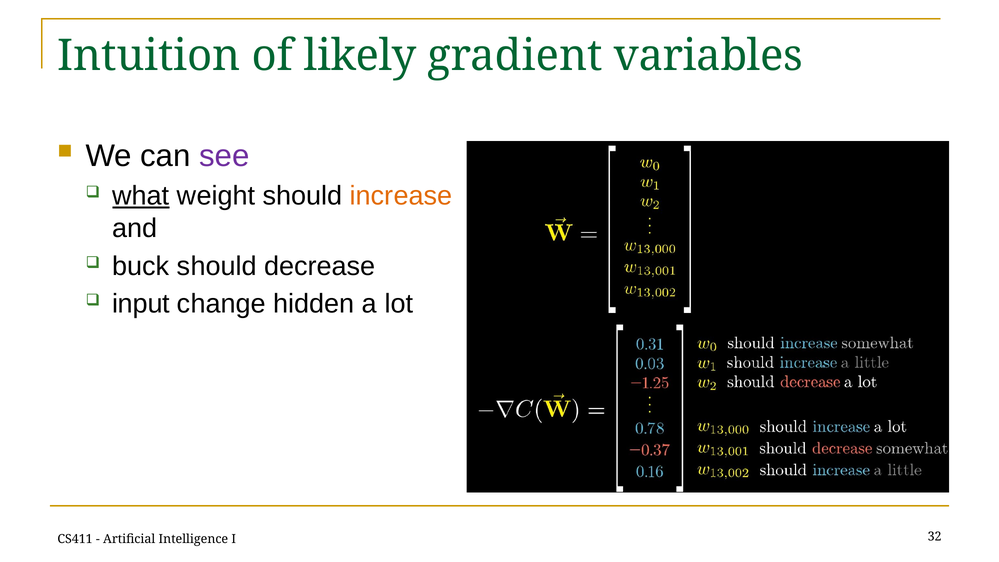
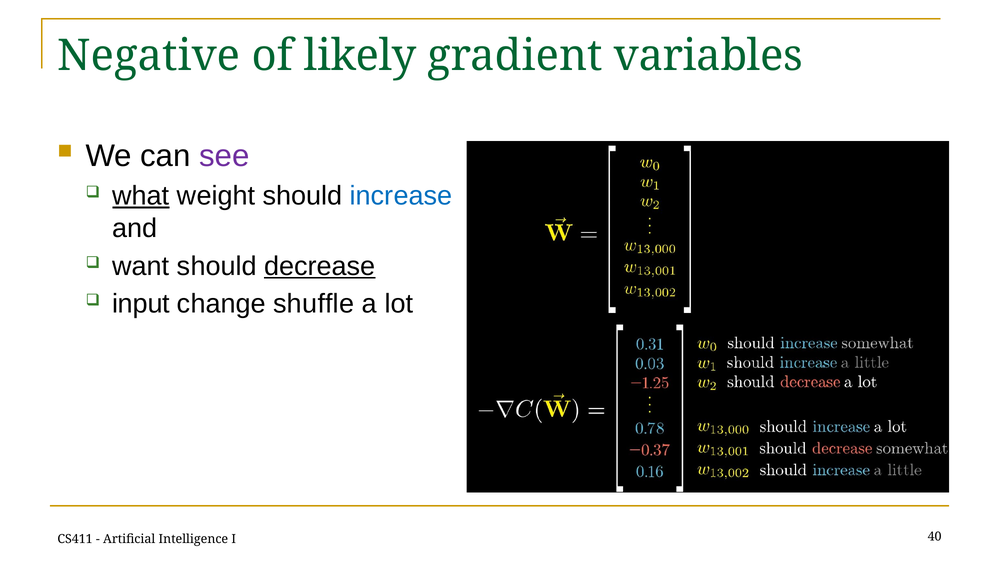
Intuition: Intuition -> Negative (149, 56)
increase colour: orange -> blue (401, 196)
buck: buck -> want (141, 266)
decrease underline: none -> present (320, 266)
hidden: hidden -> shuffle (314, 304)
32: 32 -> 40 (935, 537)
